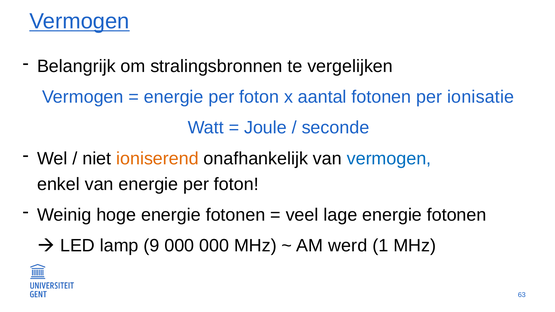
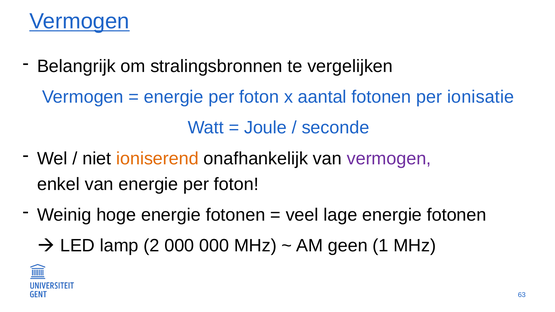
vermogen colour: blue -> purple (389, 159)
9: 9 -> 2 (152, 246)
werd: werd -> geen (348, 246)
